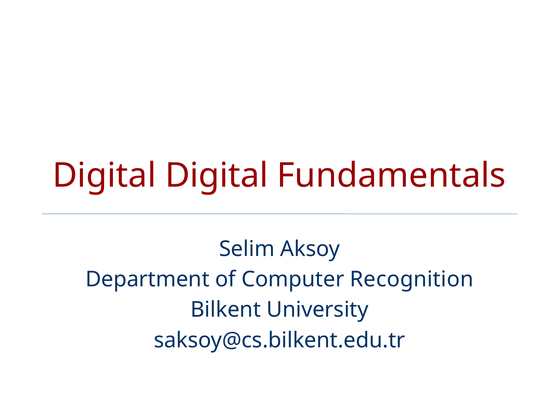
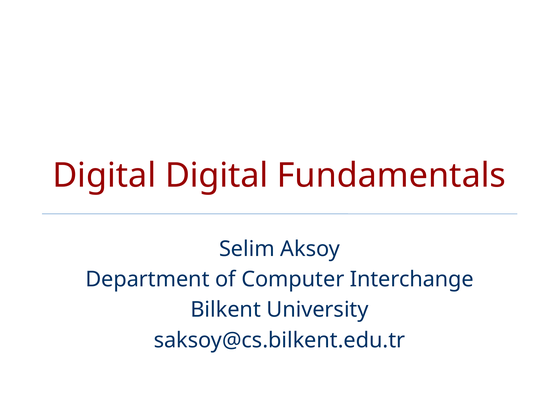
Recognition: Recognition -> Interchange (412, 279)
